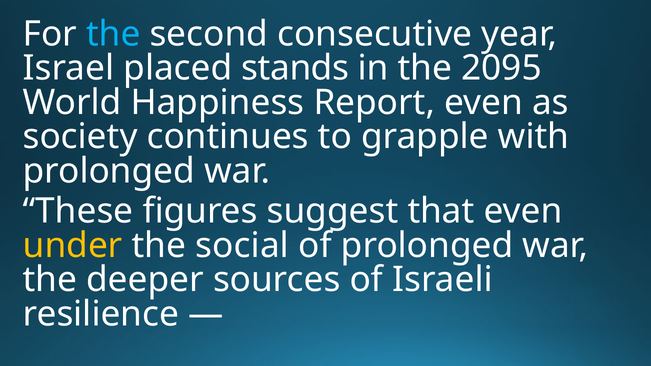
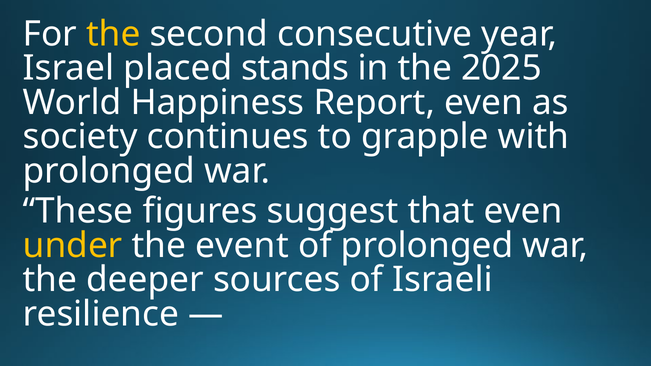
the colour: light blue -> yellow (113, 34)
2095: 2095 -> 2025 (501, 68)
social: social -> event (242, 246)
